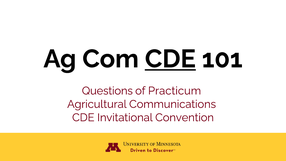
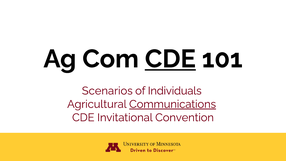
Questions: Questions -> Scenarios (107, 91)
Practicum: Practicum -> Individuals (175, 91)
Communications underline: none -> present (173, 104)
